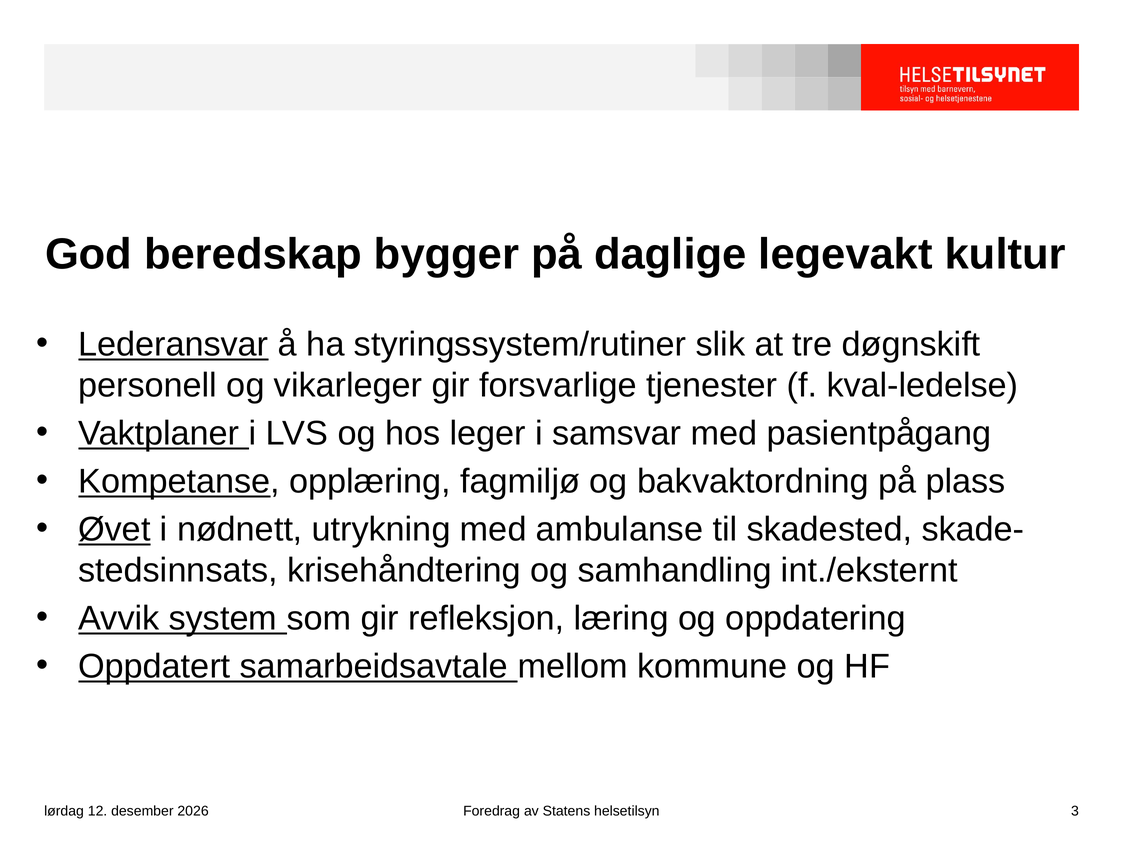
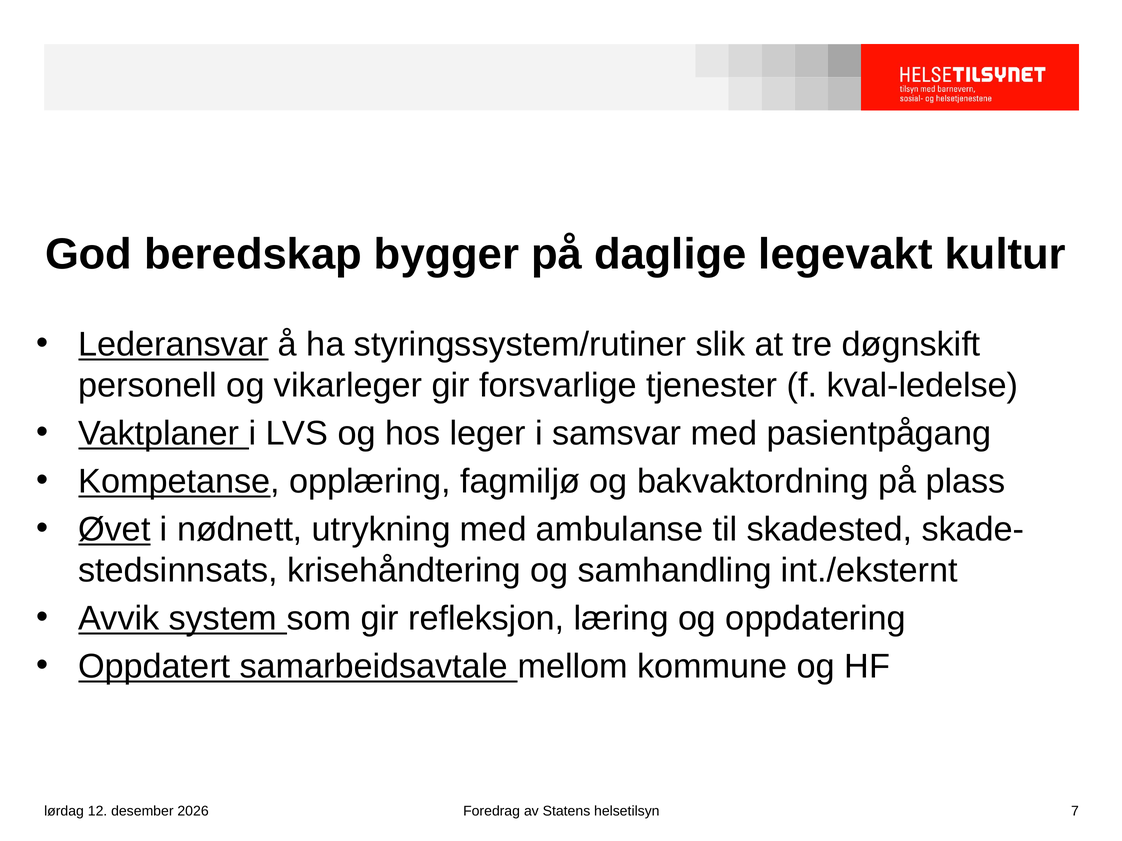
3: 3 -> 7 (1075, 812)
